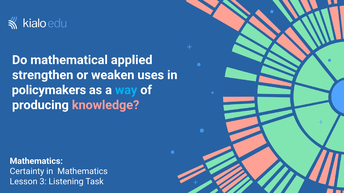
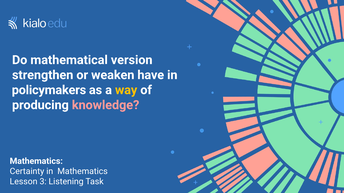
applied: applied -> version (132, 60)
uses: uses -> have (151, 75)
way colour: light blue -> yellow (126, 90)
